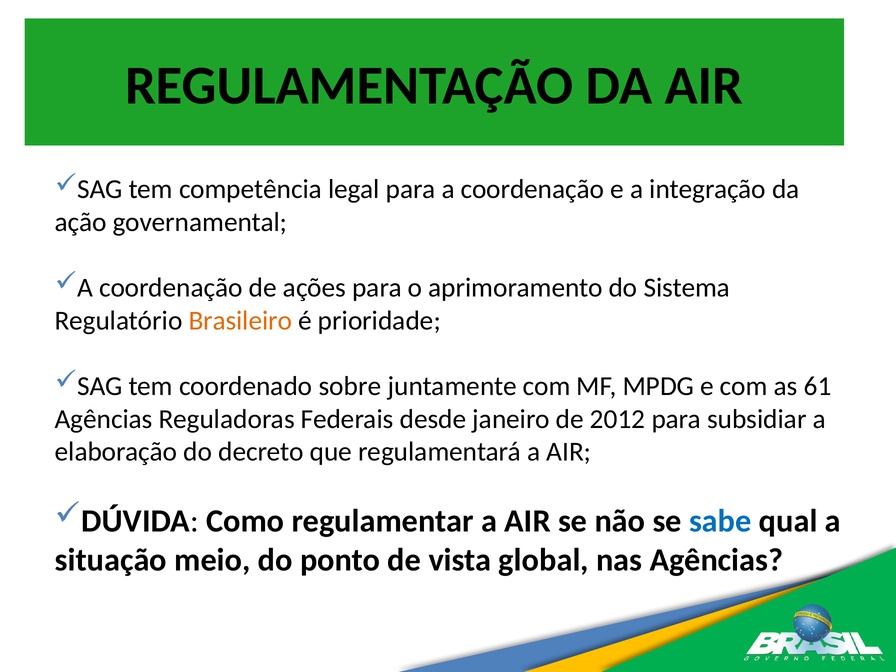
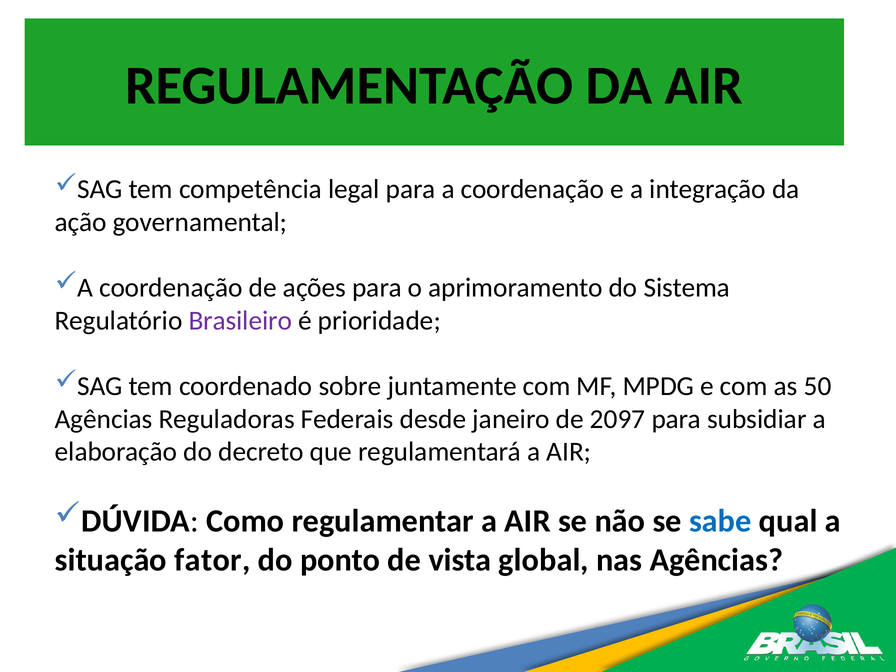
Brasileiro colour: orange -> purple (240, 321)
61: 61 -> 50 (818, 386)
2012: 2012 -> 2097 (618, 419)
meio: meio -> fator (212, 560)
